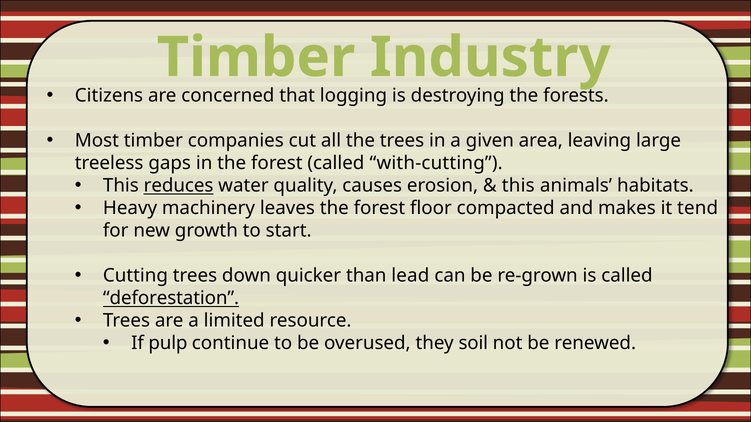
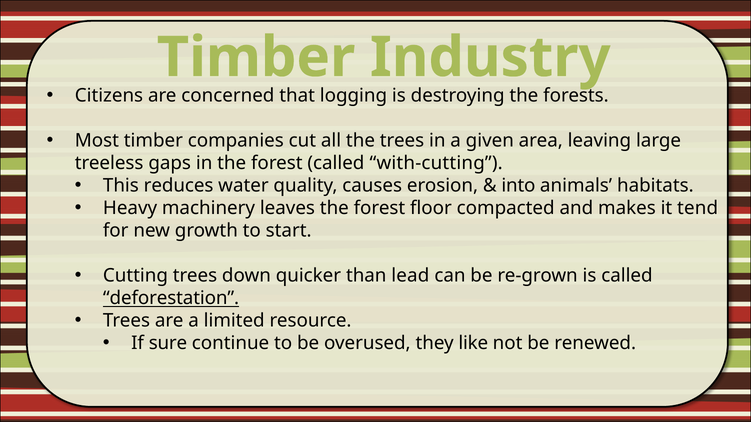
reduces underline: present -> none (179, 186)
this: this -> into (518, 186)
pulp: pulp -> sure (168, 344)
soil: soil -> like (473, 344)
